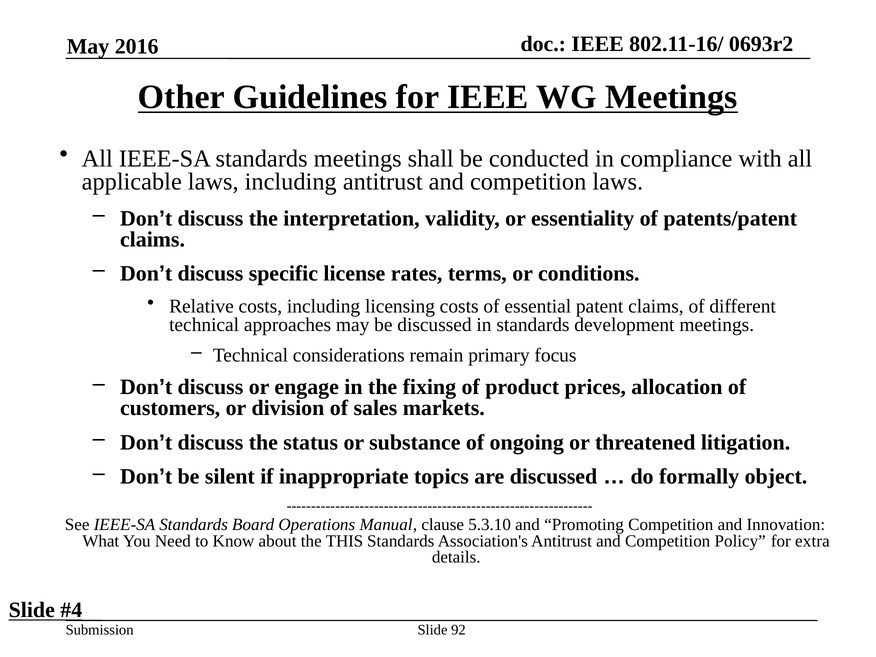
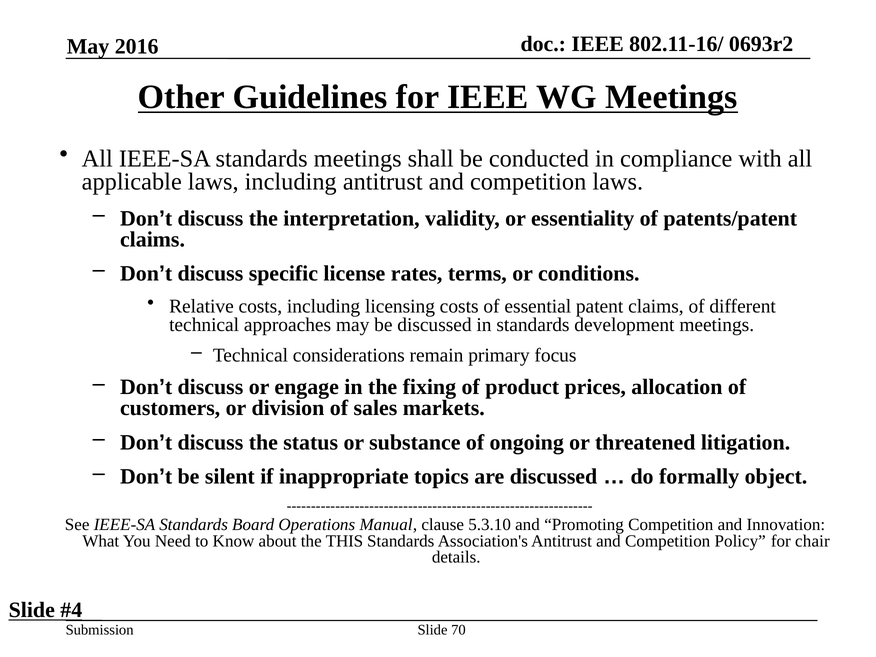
extra: extra -> chair (812, 541)
92: 92 -> 70 (458, 630)
